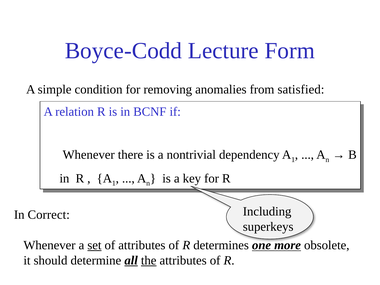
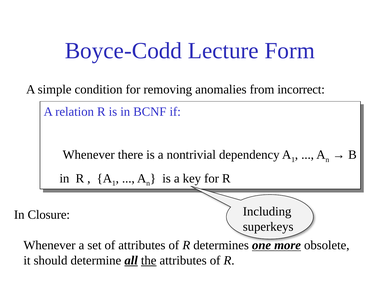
satisfied: satisfied -> incorrect (301, 90)
Correct: Correct -> Closure (49, 215)
set underline: present -> none (94, 245)
